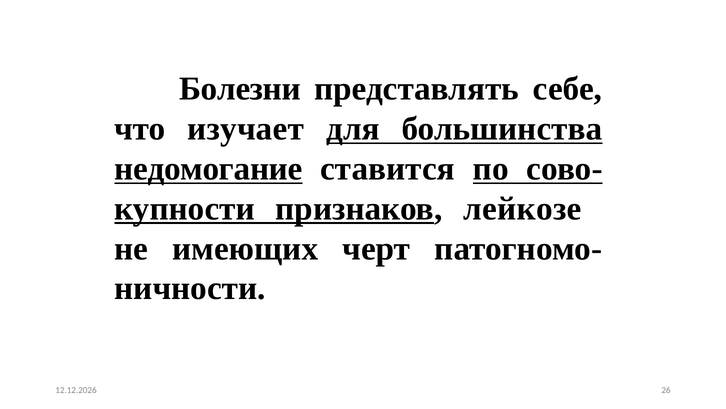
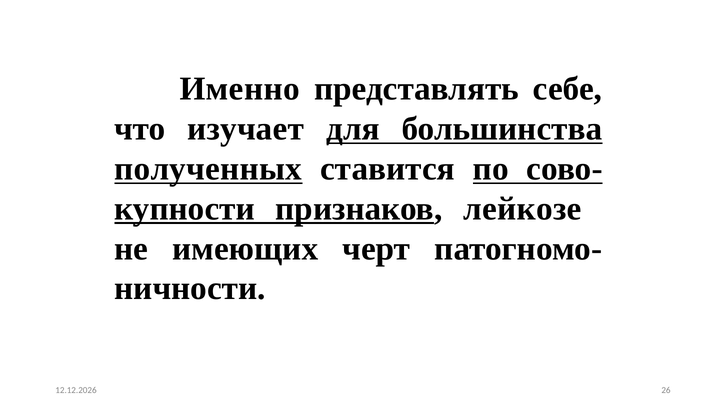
Болезни: Болезни -> Именно (240, 88)
недомогание: недомогание -> полученных (208, 168)
